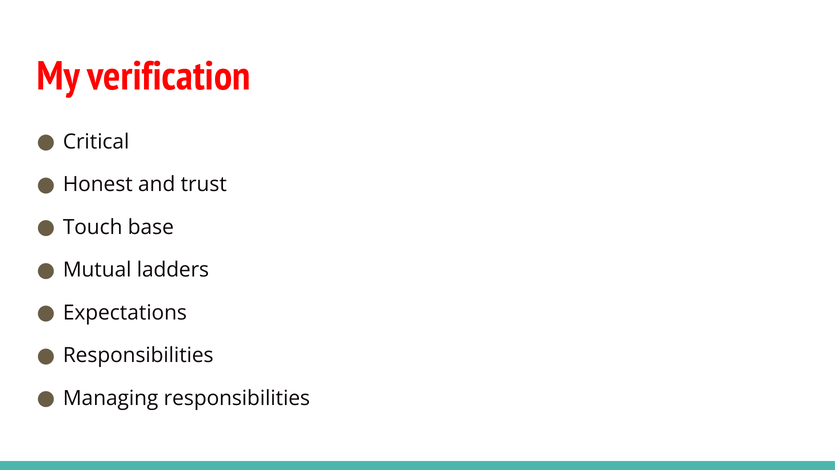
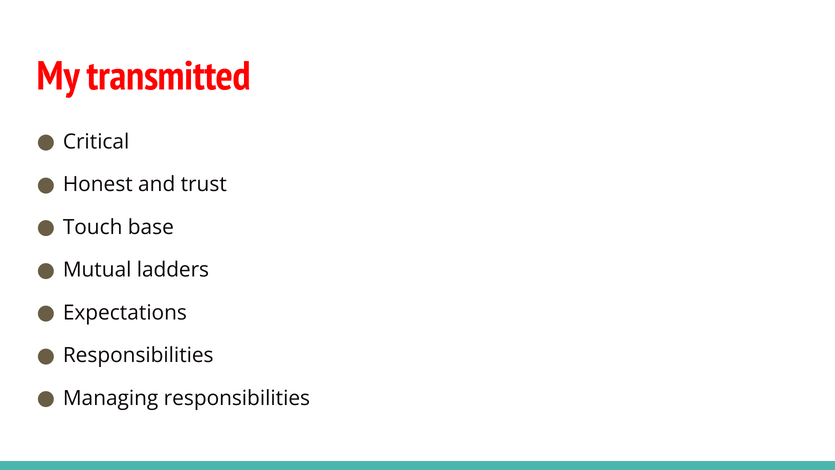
verification: verification -> transmitted (169, 76)
